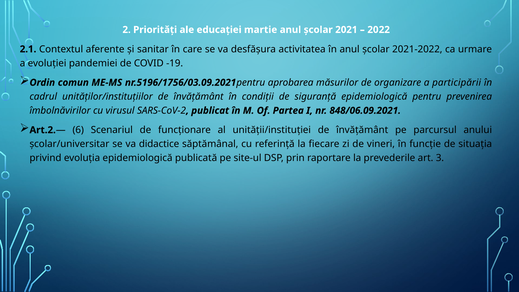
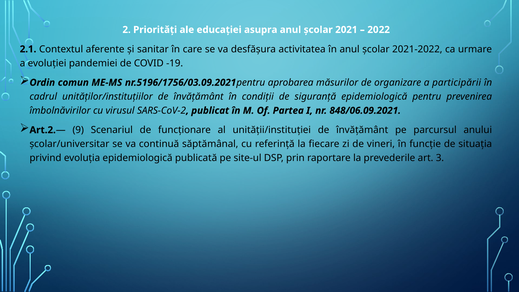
martie: martie -> asupra (261, 30)
6: 6 -> 9 (78, 130)
didactice: didactice -> continuă (159, 144)
